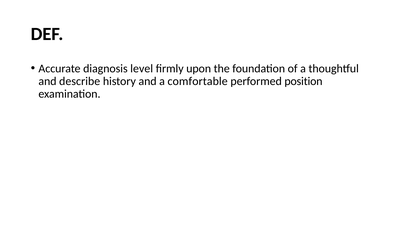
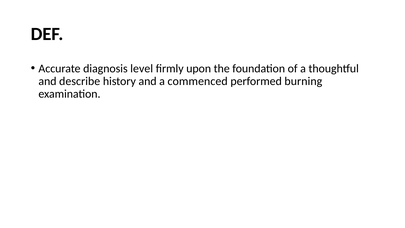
comfortable: comfortable -> commenced (198, 81)
position: position -> burning (303, 81)
